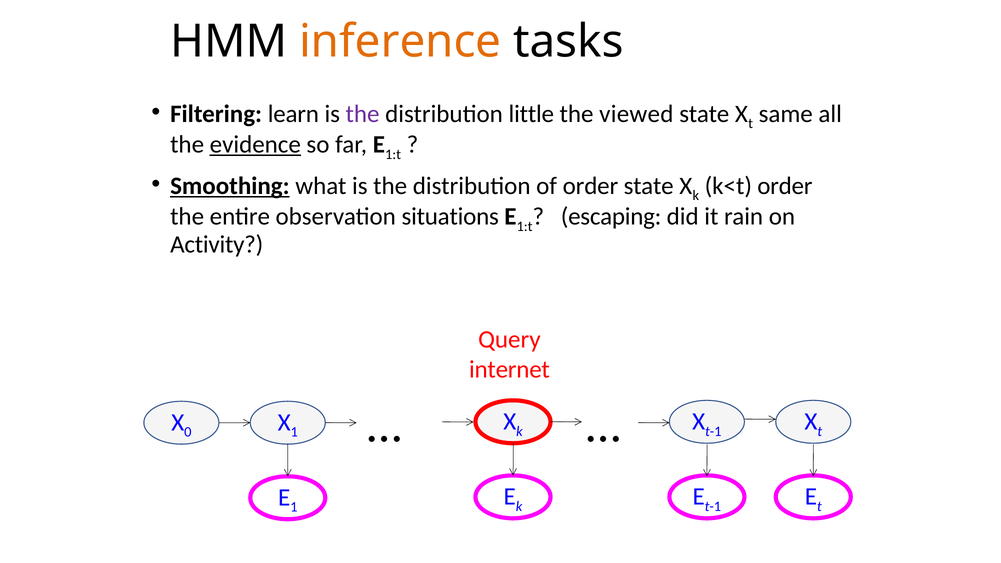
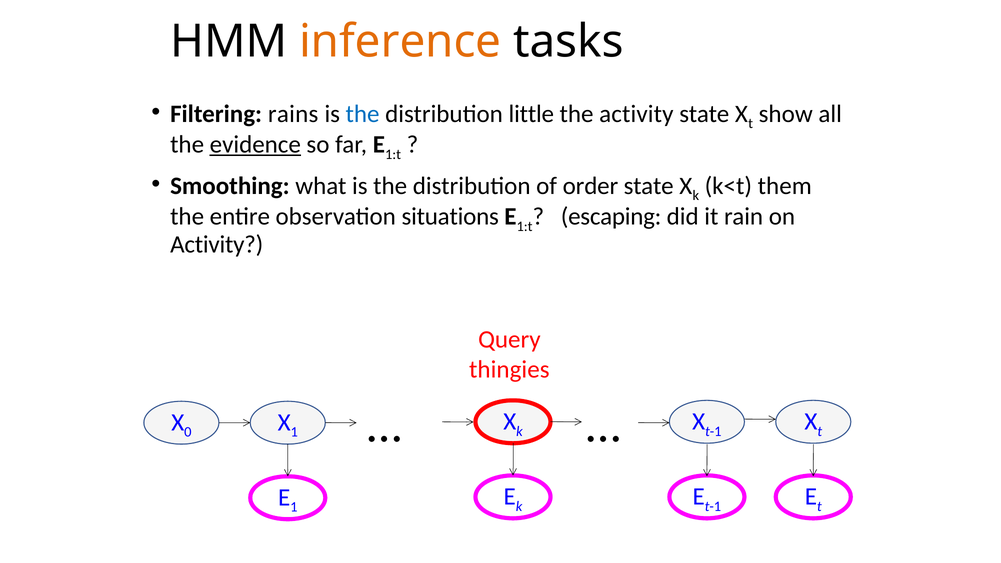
learn: learn -> rains (293, 114)
the colour: purple -> blue (363, 114)
the viewed: viewed -> activity (636, 114)
same: same -> show (786, 114)
Smoothing underline: present -> none (230, 186)
k<t order: order -> them (785, 186)
internet: internet -> thingies (509, 370)
